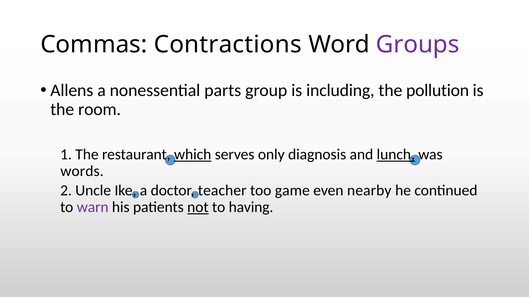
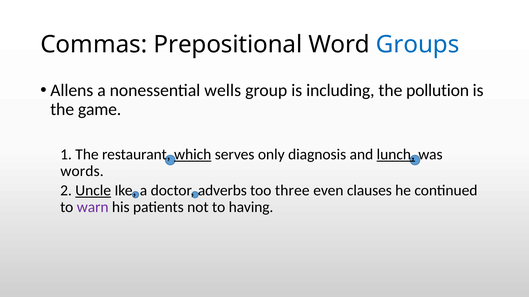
Contractions: Contractions -> Prepositional (228, 44)
Groups colour: purple -> blue (418, 44)
parts: parts -> wells (223, 91)
room: room -> game (100, 110)
Uncle underline: none -> present (93, 191)
teacher: teacher -> adverbs (222, 191)
game: game -> three (292, 191)
nearby: nearby -> clauses (369, 191)
not underline: present -> none (198, 208)
